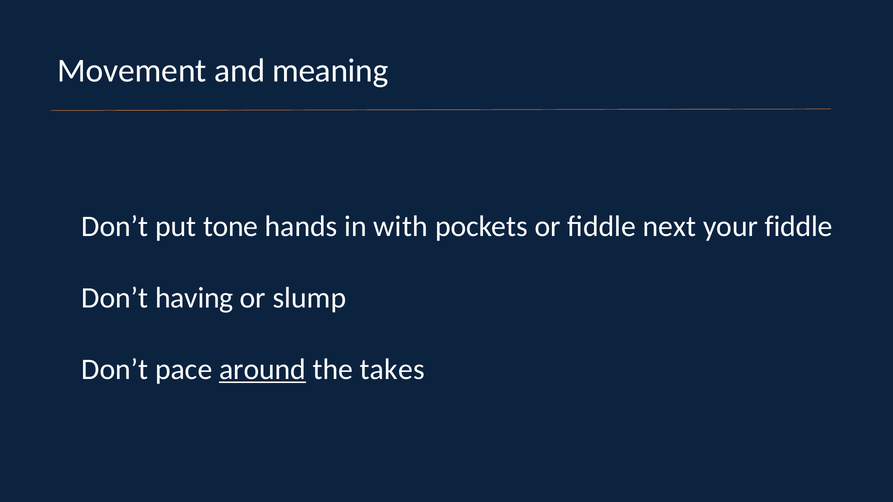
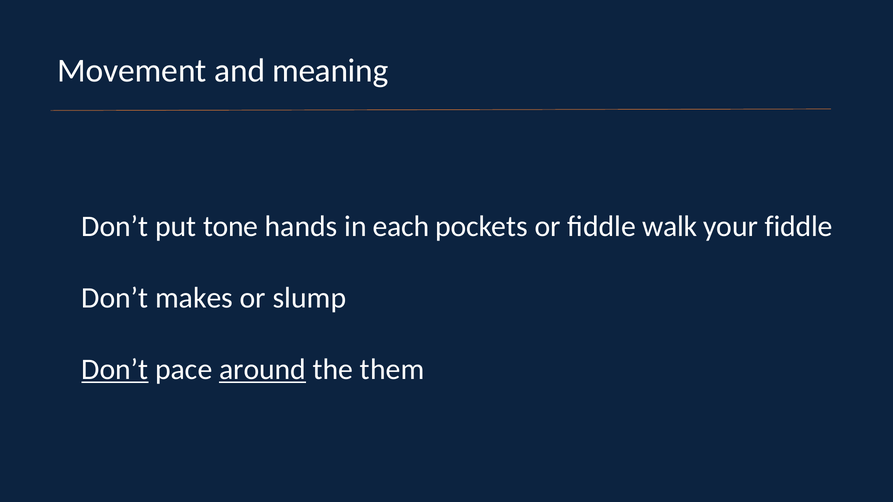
with: with -> each (401, 227)
next: next -> walk (670, 227)
having: having -> makes (194, 298)
Don’t underline: none -> present (115, 370)
takes: takes -> them (392, 370)
